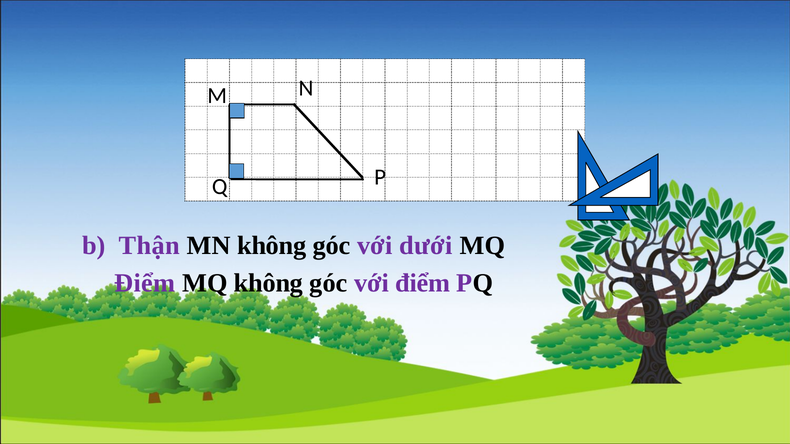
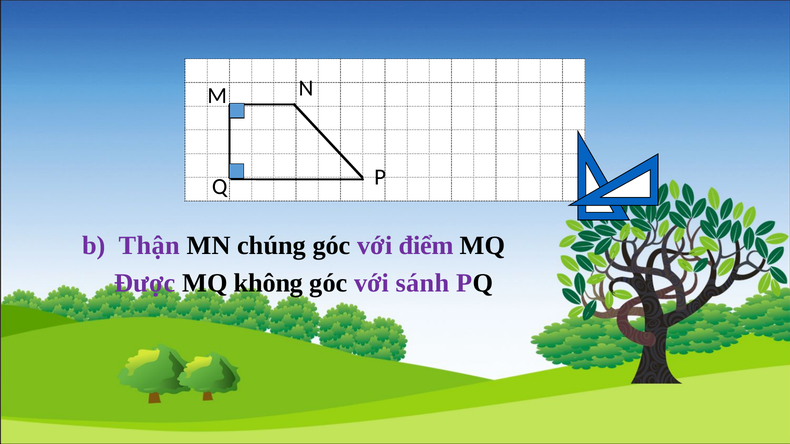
MN không: không -> chúng (272, 246)
dưới: dưới -> điểm (426, 246)
Điểm: Điểm -> Được (145, 283)
với điểm: điểm -> sánh (423, 283)
